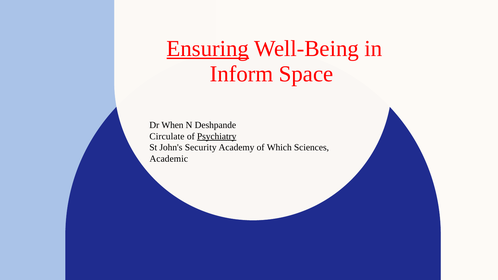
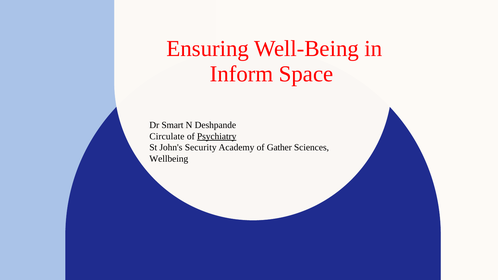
Ensuring underline: present -> none (208, 49)
When: When -> Smart (172, 125)
Which: Which -> Gather (279, 148)
Academic: Academic -> Wellbeing (169, 159)
